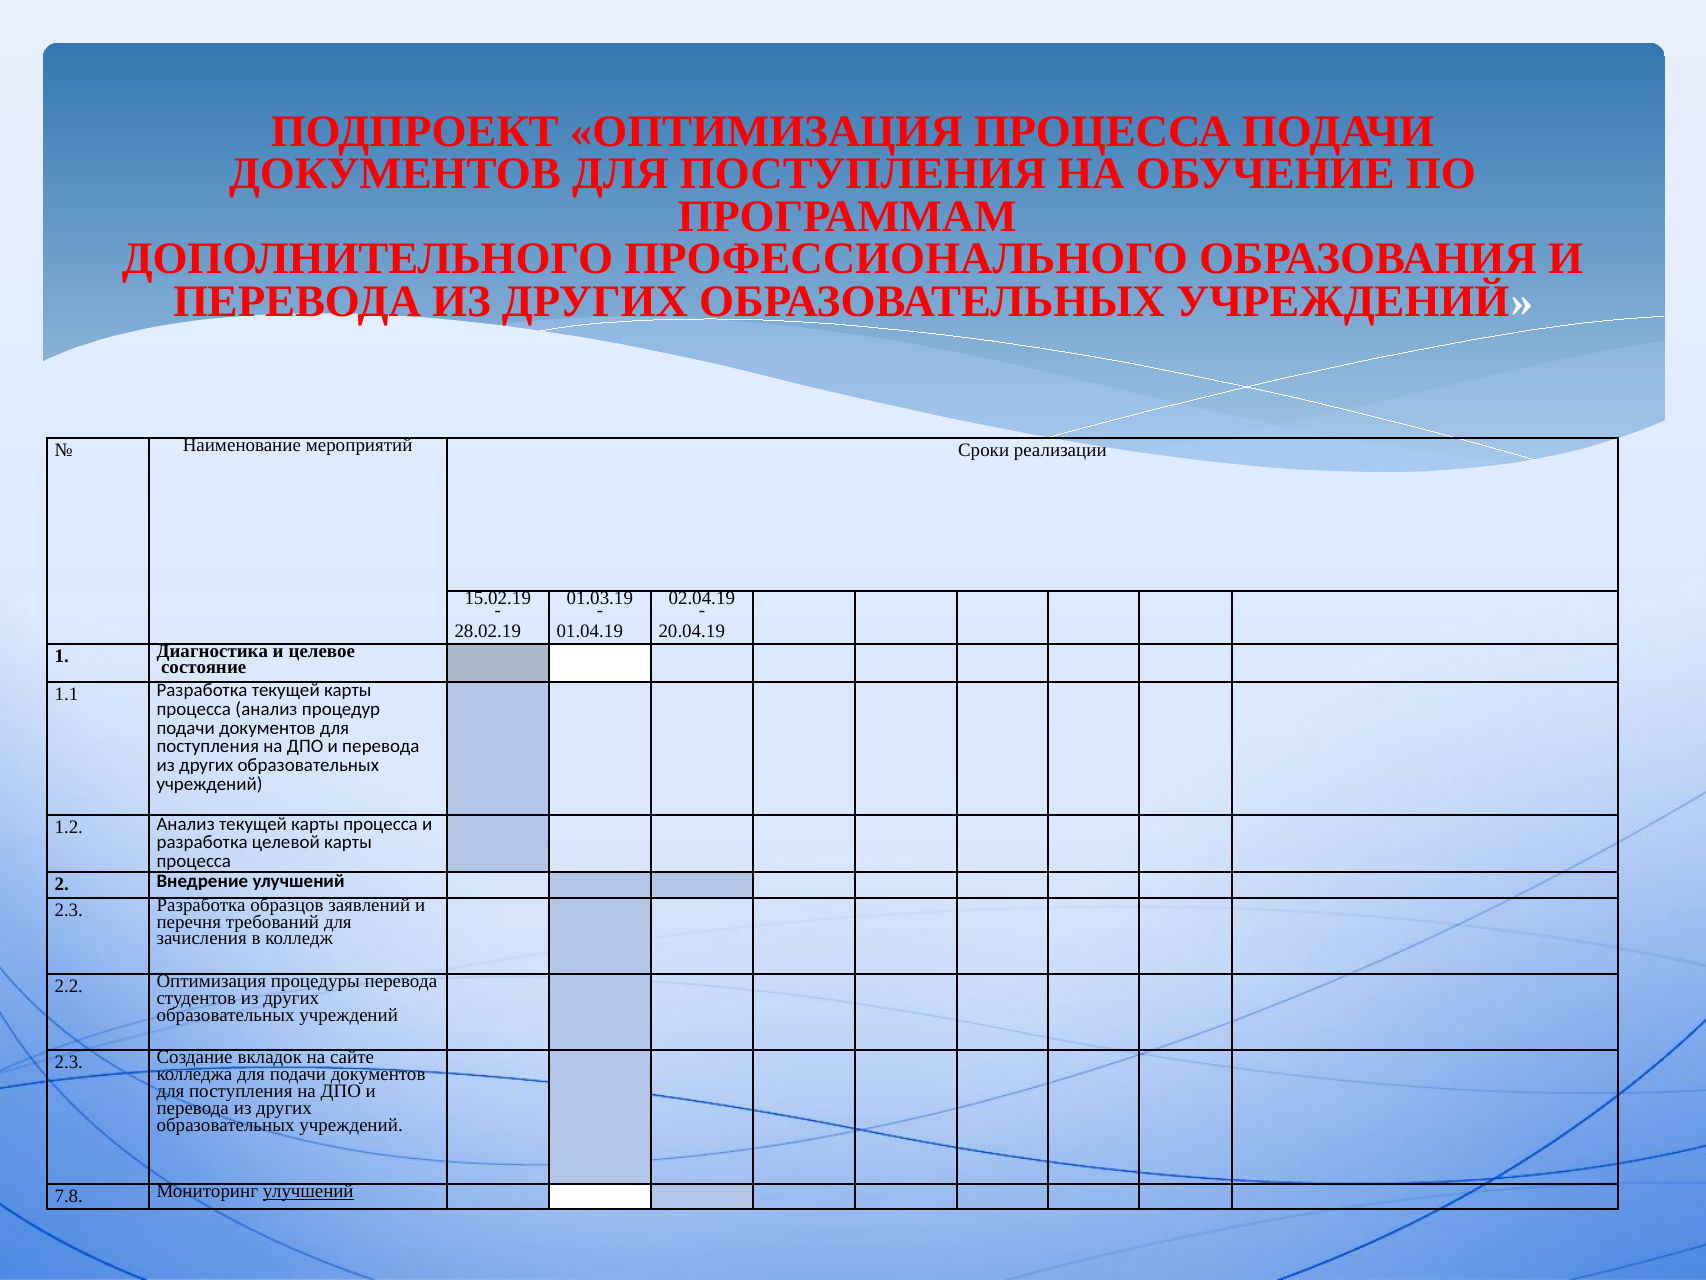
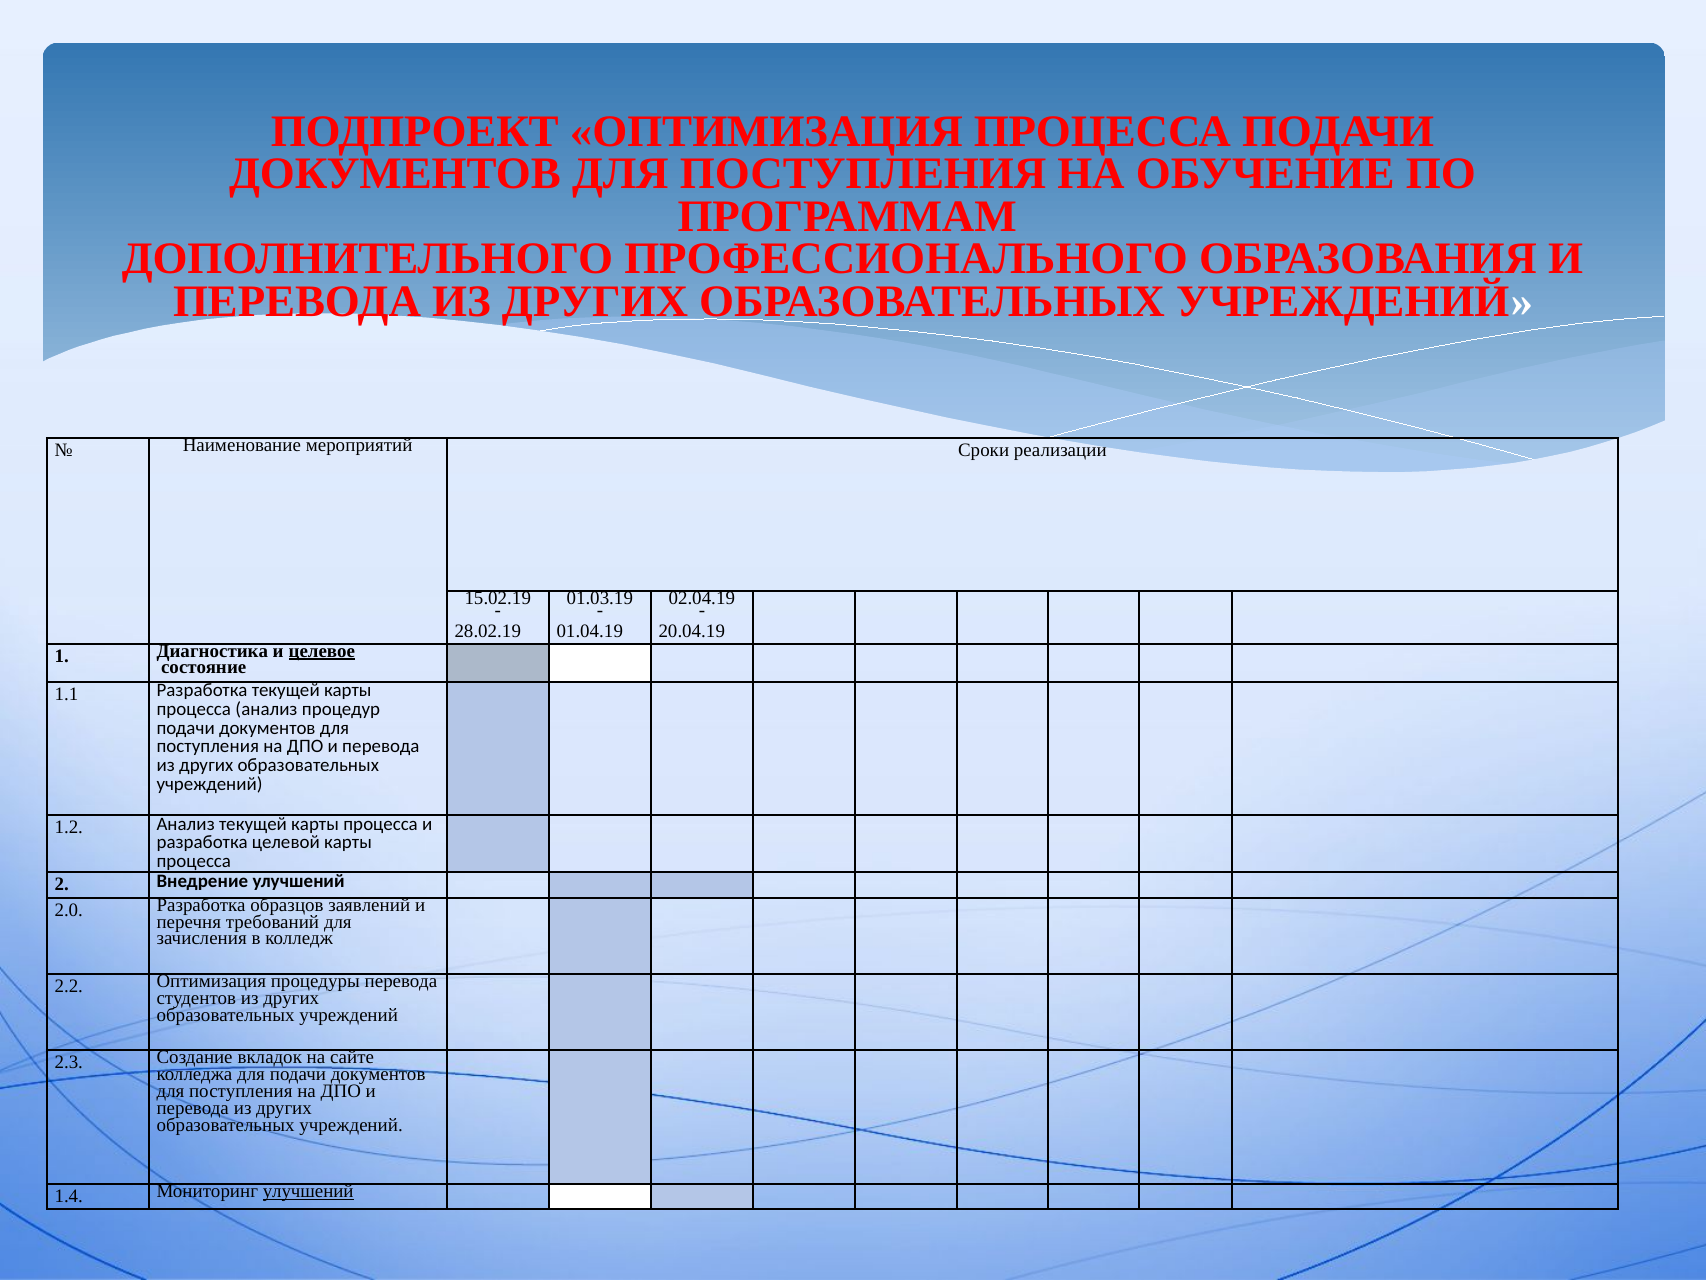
целевое underline: none -> present (322, 651)
2.3: 2.3 -> 2.0 (69, 910)
7.8: 7.8 -> 1.4 (69, 1196)
